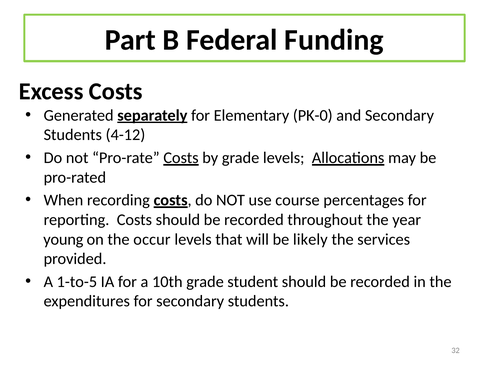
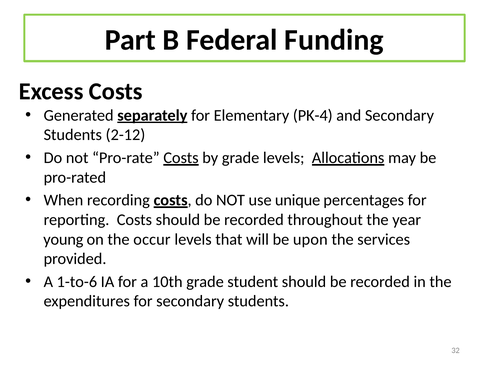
PK-0: PK-0 -> PK-4 (313, 115)
4-12: 4-12 -> 2-12 (125, 135)
course: course -> unique (298, 200)
likely: likely -> upon (310, 239)
1-to-5: 1-to-5 -> 1-to-6 (77, 281)
